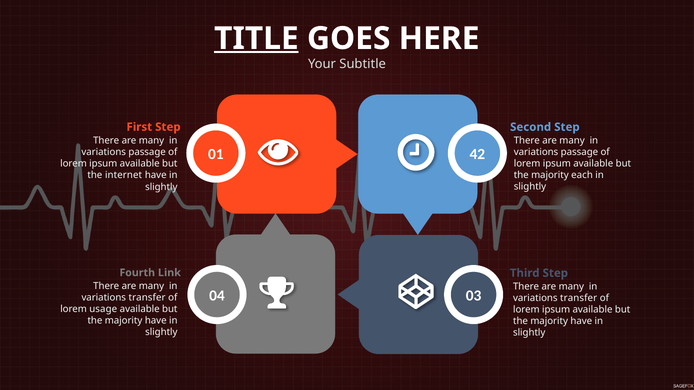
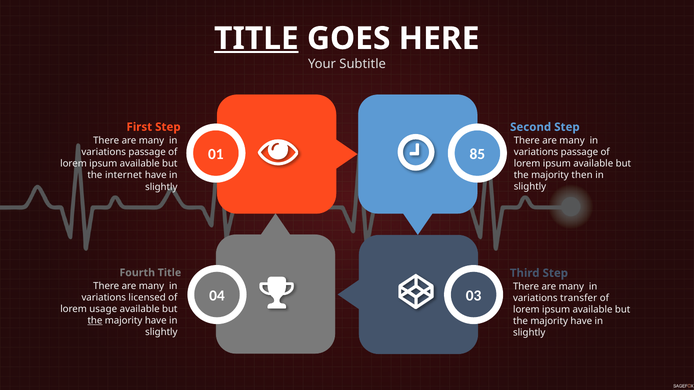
42: 42 -> 85 (477, 154)
each: each -> then (582, 175)
Fourth Link: Link -> Title (169, 273)
transfer: transfer -> licensed (147, 298)
the underline: none -> present (95, 321)
